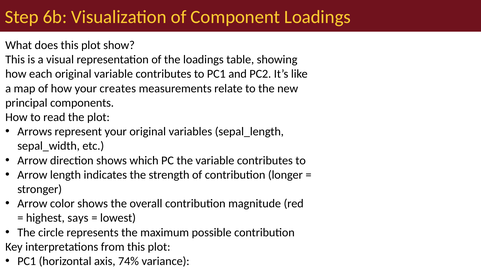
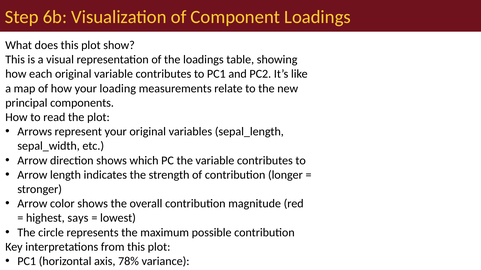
your creates: creates -> loading (118, 89)
74%: 74% -> 78% (129, 262)
